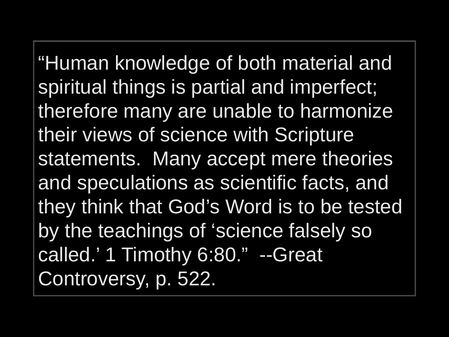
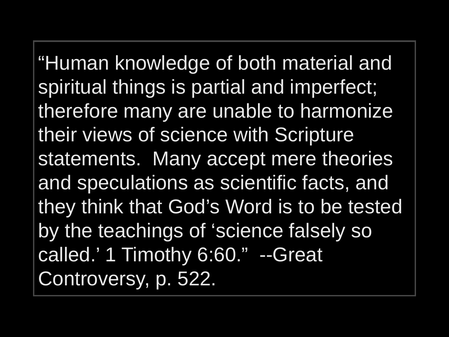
6:80: 6:80 -> 6:60 (223, 255)
